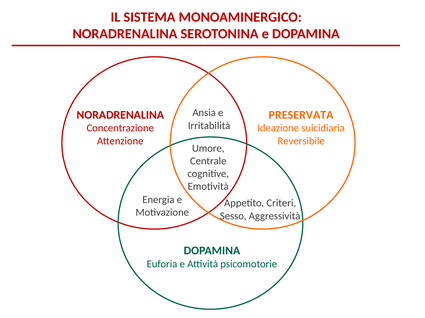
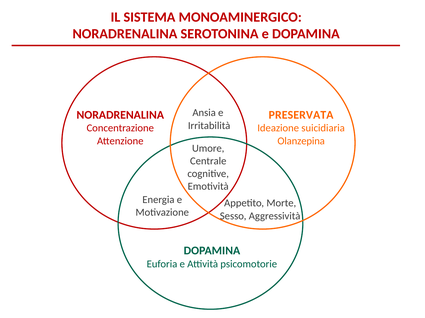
Reversibile: Reversibile -> Olanzepina (301, 141)
Criteri: Criteri -> Morte (281, 204)
